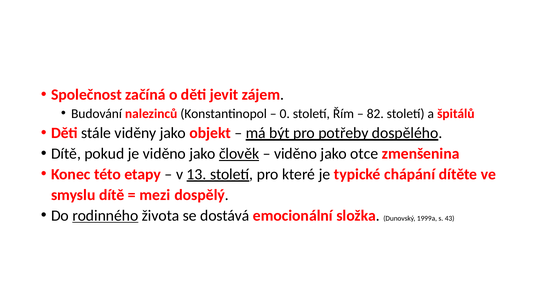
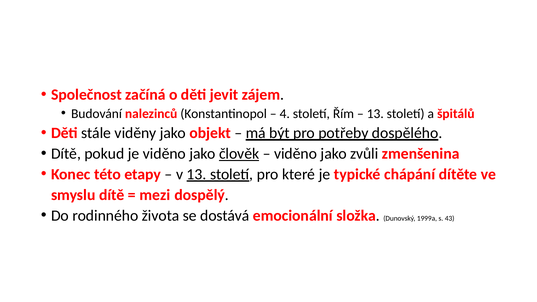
0: 0 -> 4 (285, 114)
82: 82 -> 13 (375, 114)
otce: otce -> zvůli (364, 154)
rodinného underline: present -> none (105, 216)
